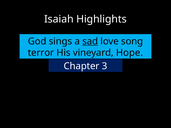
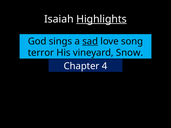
Highlights underline: none -> present (101, 19)
Hope: Hope -> Snow (130, 53)
3: 3 -> 4 (105, 66)
